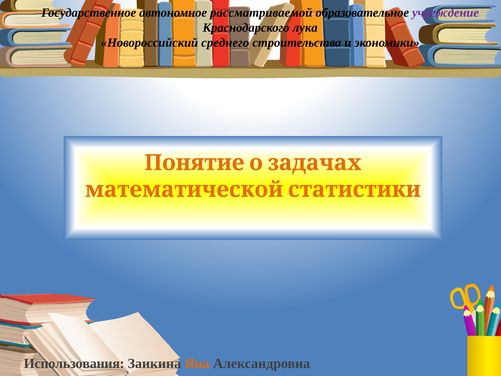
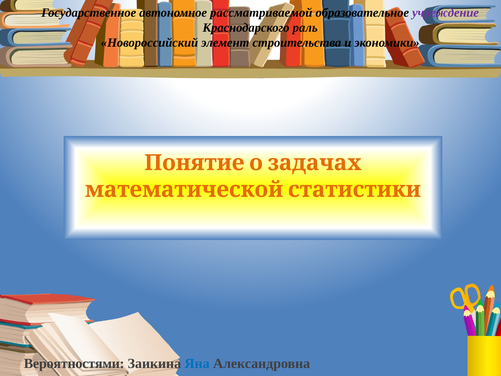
лука: лука -> раль (305, 28)
среднего: среднего -> элемент (225, 43)
Использования: Использования -> Вероятностями (74, 363)
Яна colour: orange -> blue (197, 363)
